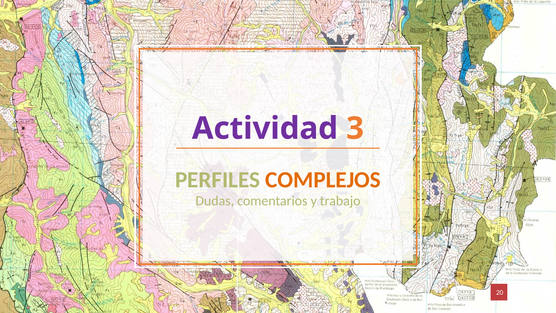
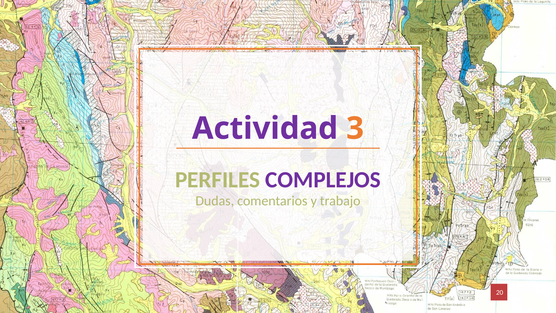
COMPLEJOS colour: orange -> purple (323, 180)
